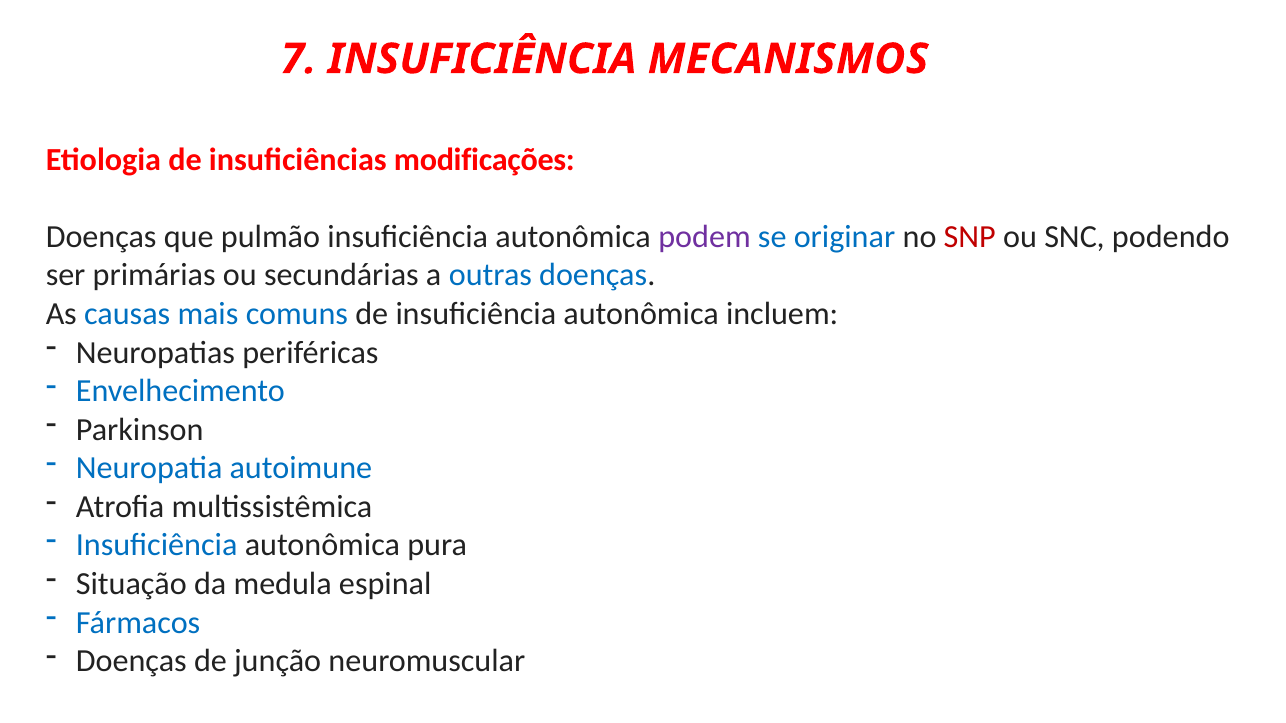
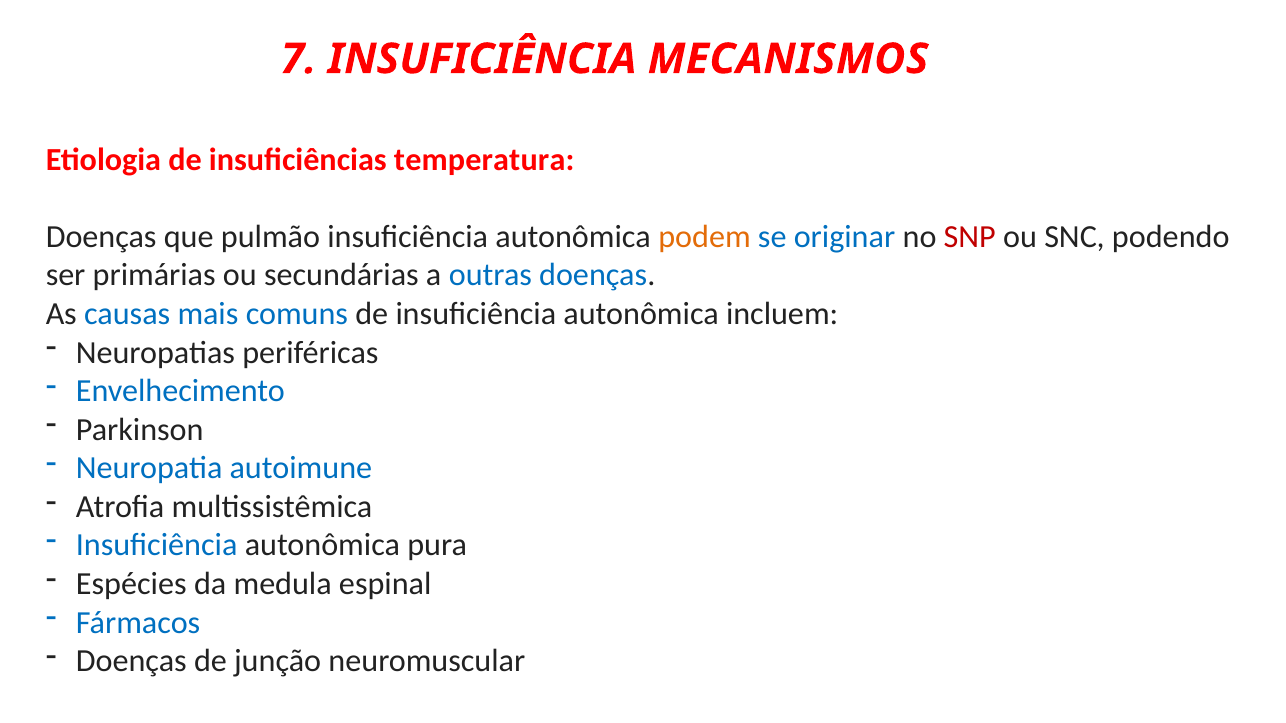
modificações: modificações -> temperatura (484, 160)
podem colour: purple -> orange (705, 237)
Situação: Situação -> Espécies (131, 584)
